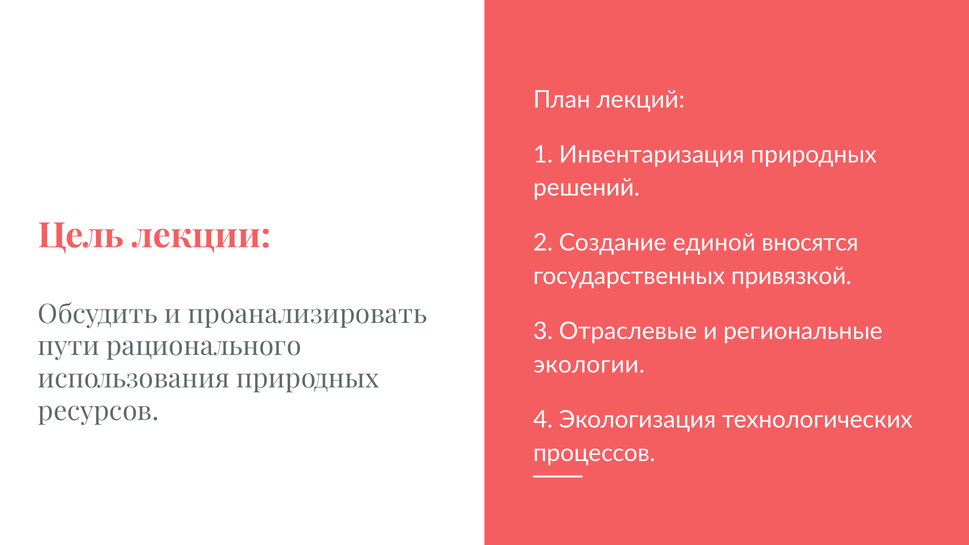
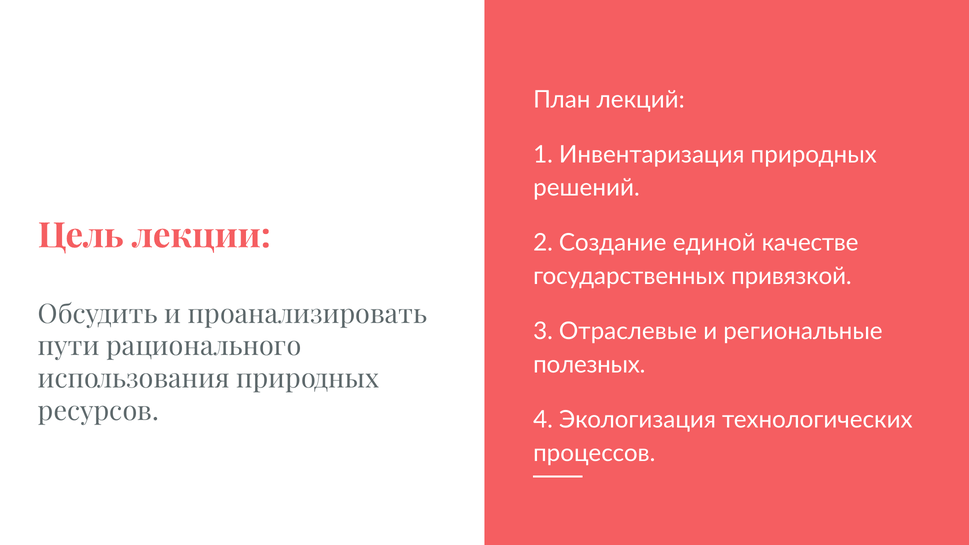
вносятся: вносятся -> качестве (810, 243)
экологии: экологии -> полезных (589, 365)
